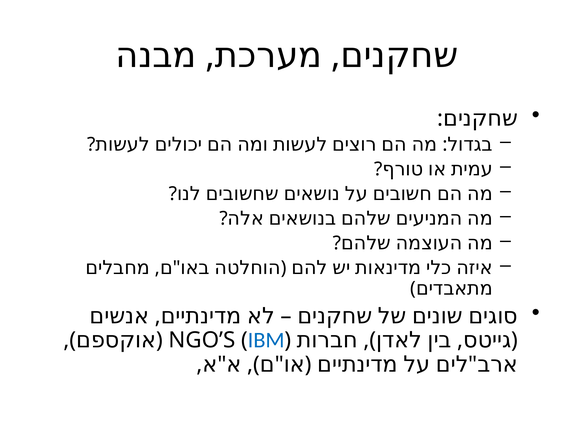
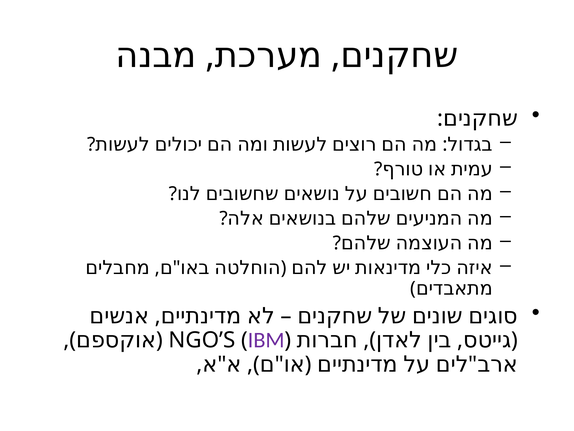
IBM colour: blue -> purple (266, 340)
